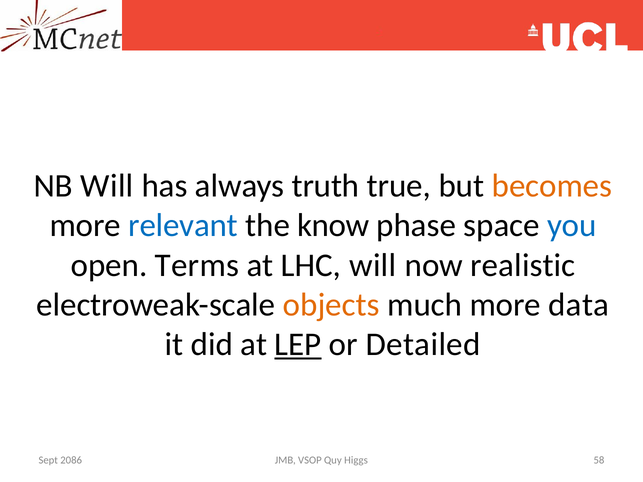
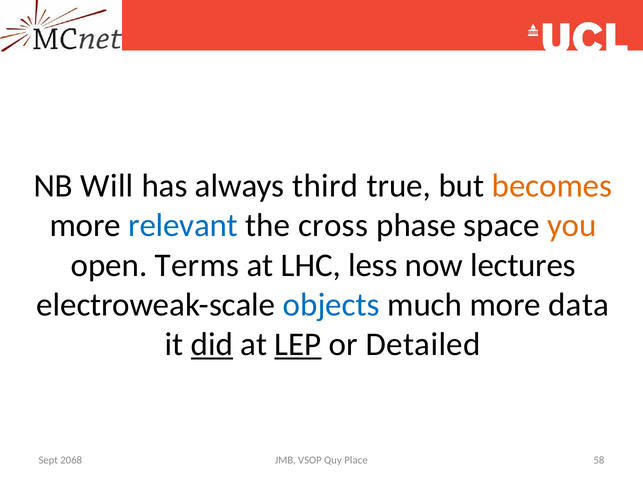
truth: truth -> third (325, 186)
know: know -> cross (333, 226)
you colour: blue -> orange (572, 226)
LHC will: will -> less (373, 265)
realistic: realistic -> lectures (523, 265)
objects colour: orange -> blue (331, 305)
did underline: none -> present (212, 345)
Higgs: Higgs -> Place (356, 460)
2086: 2086 -> 2068 (71, 461)
